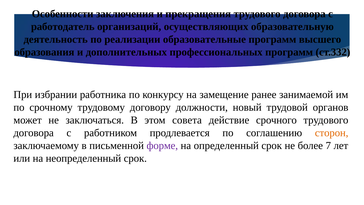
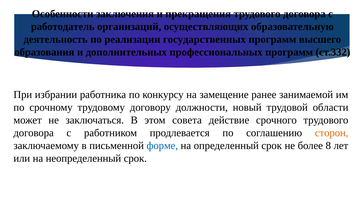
образовательные: образовательные -> государственных (204, 39)
органов: органов -> области (331, 107)
форме colour: purple -> blue (162, 145)
7: 7 -> 8 (328, 145)
